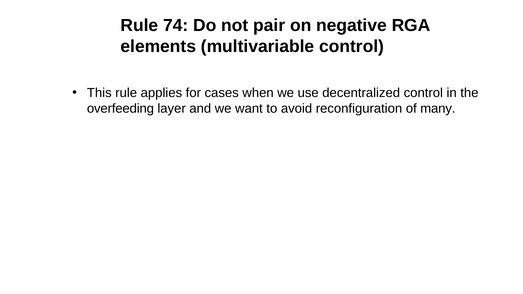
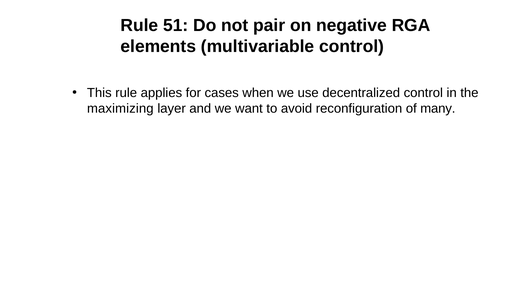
74: 74 -> 51 (176, 25)
overfeeding: overfeeding -> maximizing (120, 109)
